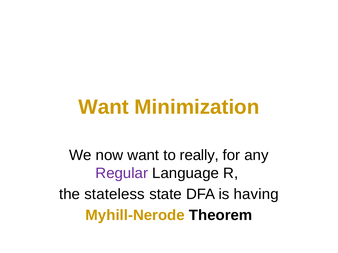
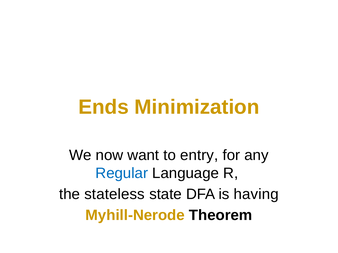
Want: Want -> Ends (104, 107)
really: really -> entry (199, 155)
Regular colour: purple -> blue (122, 173)
